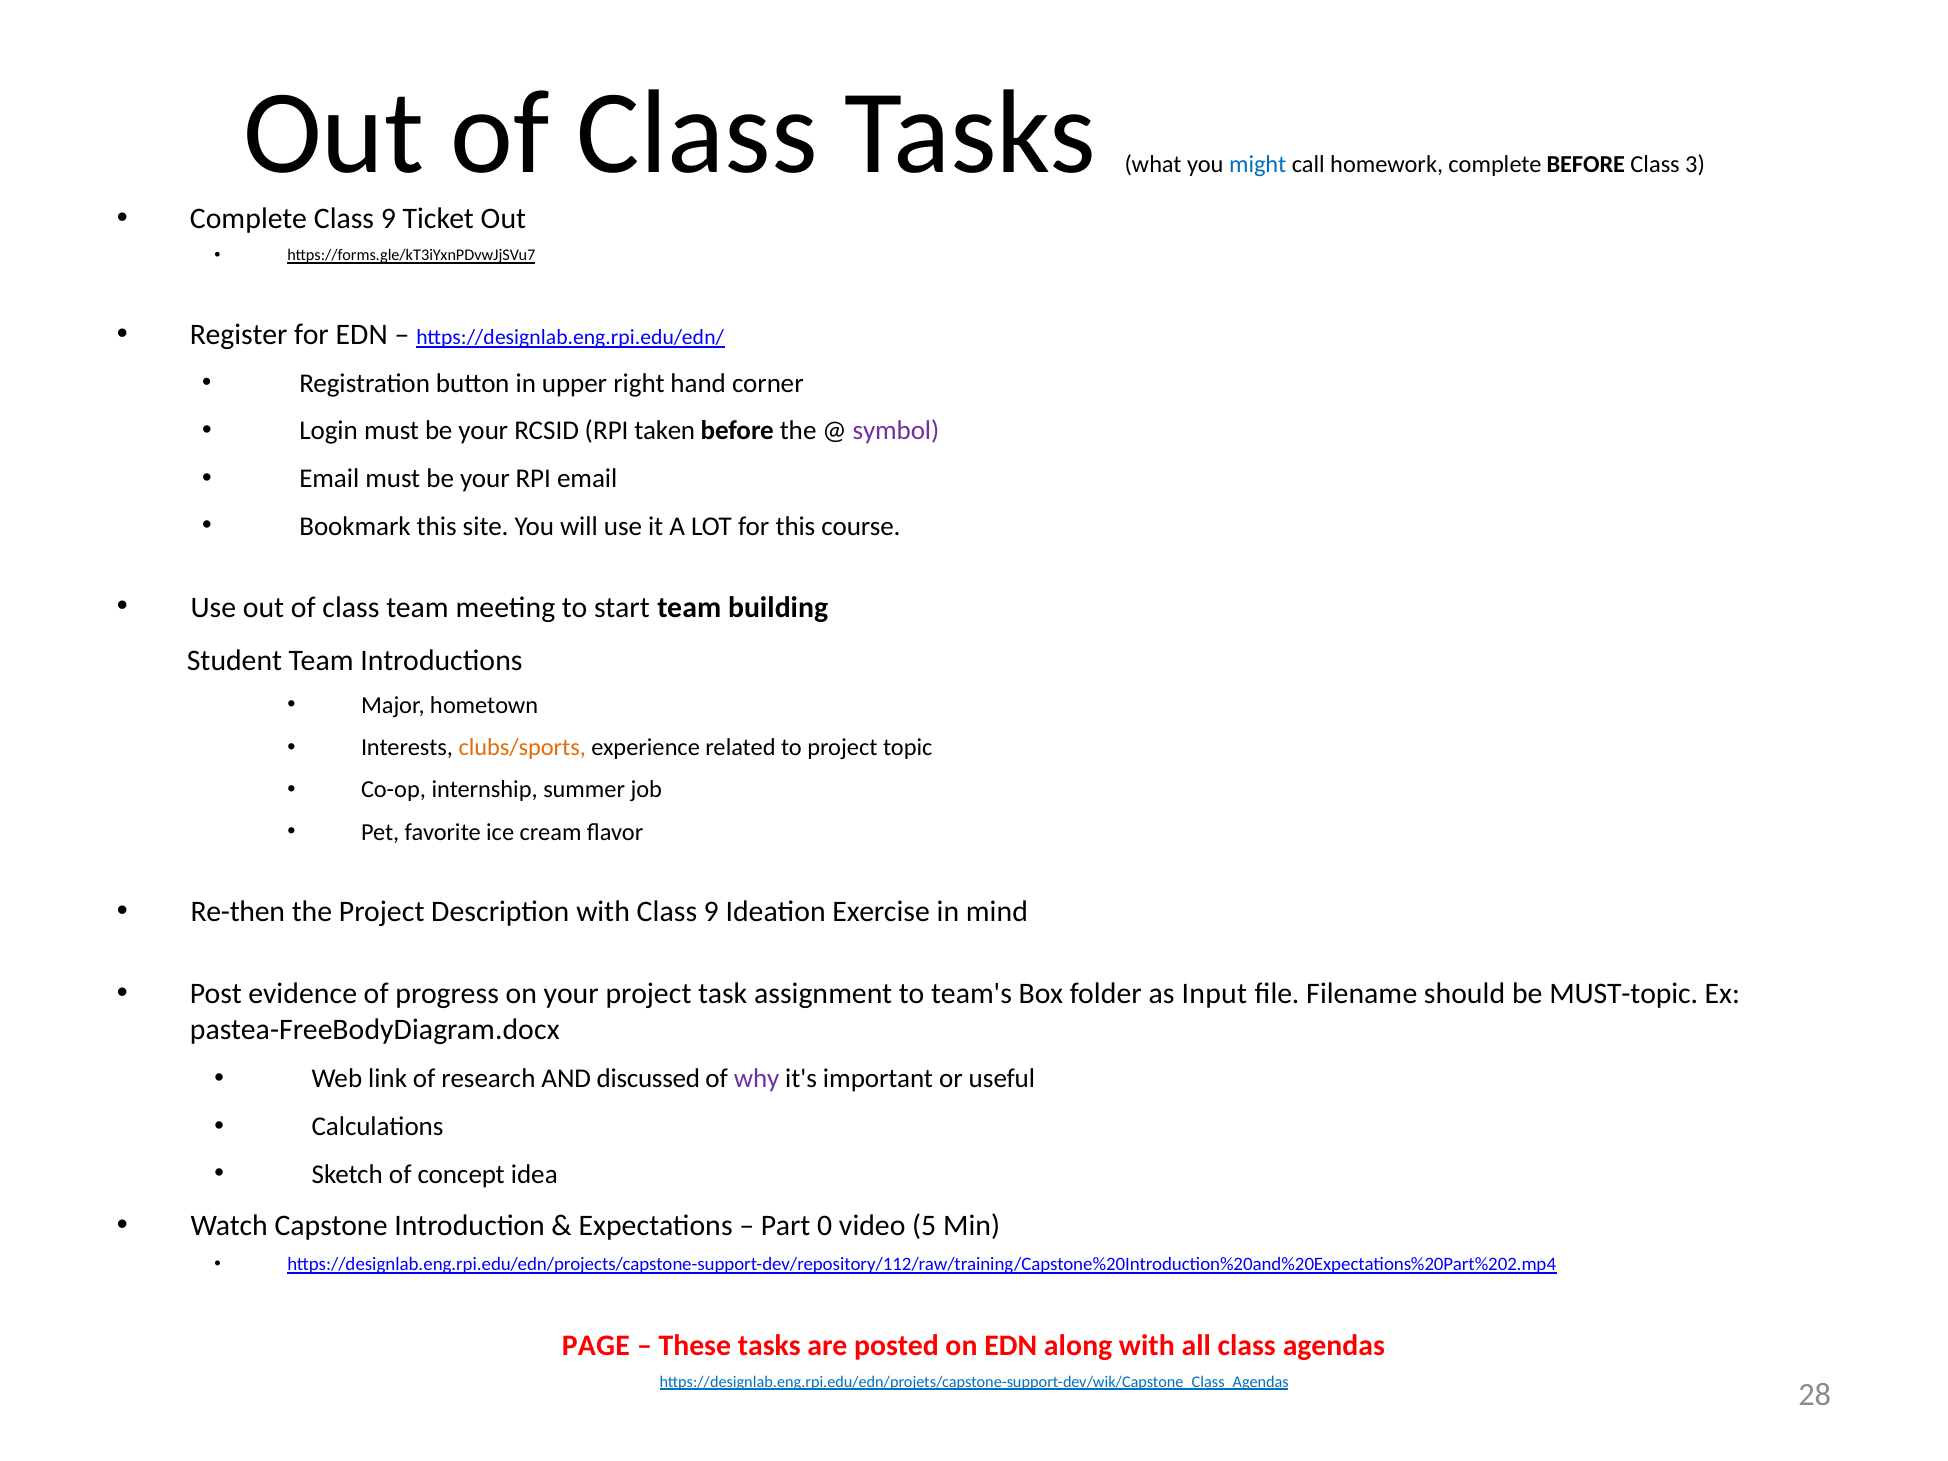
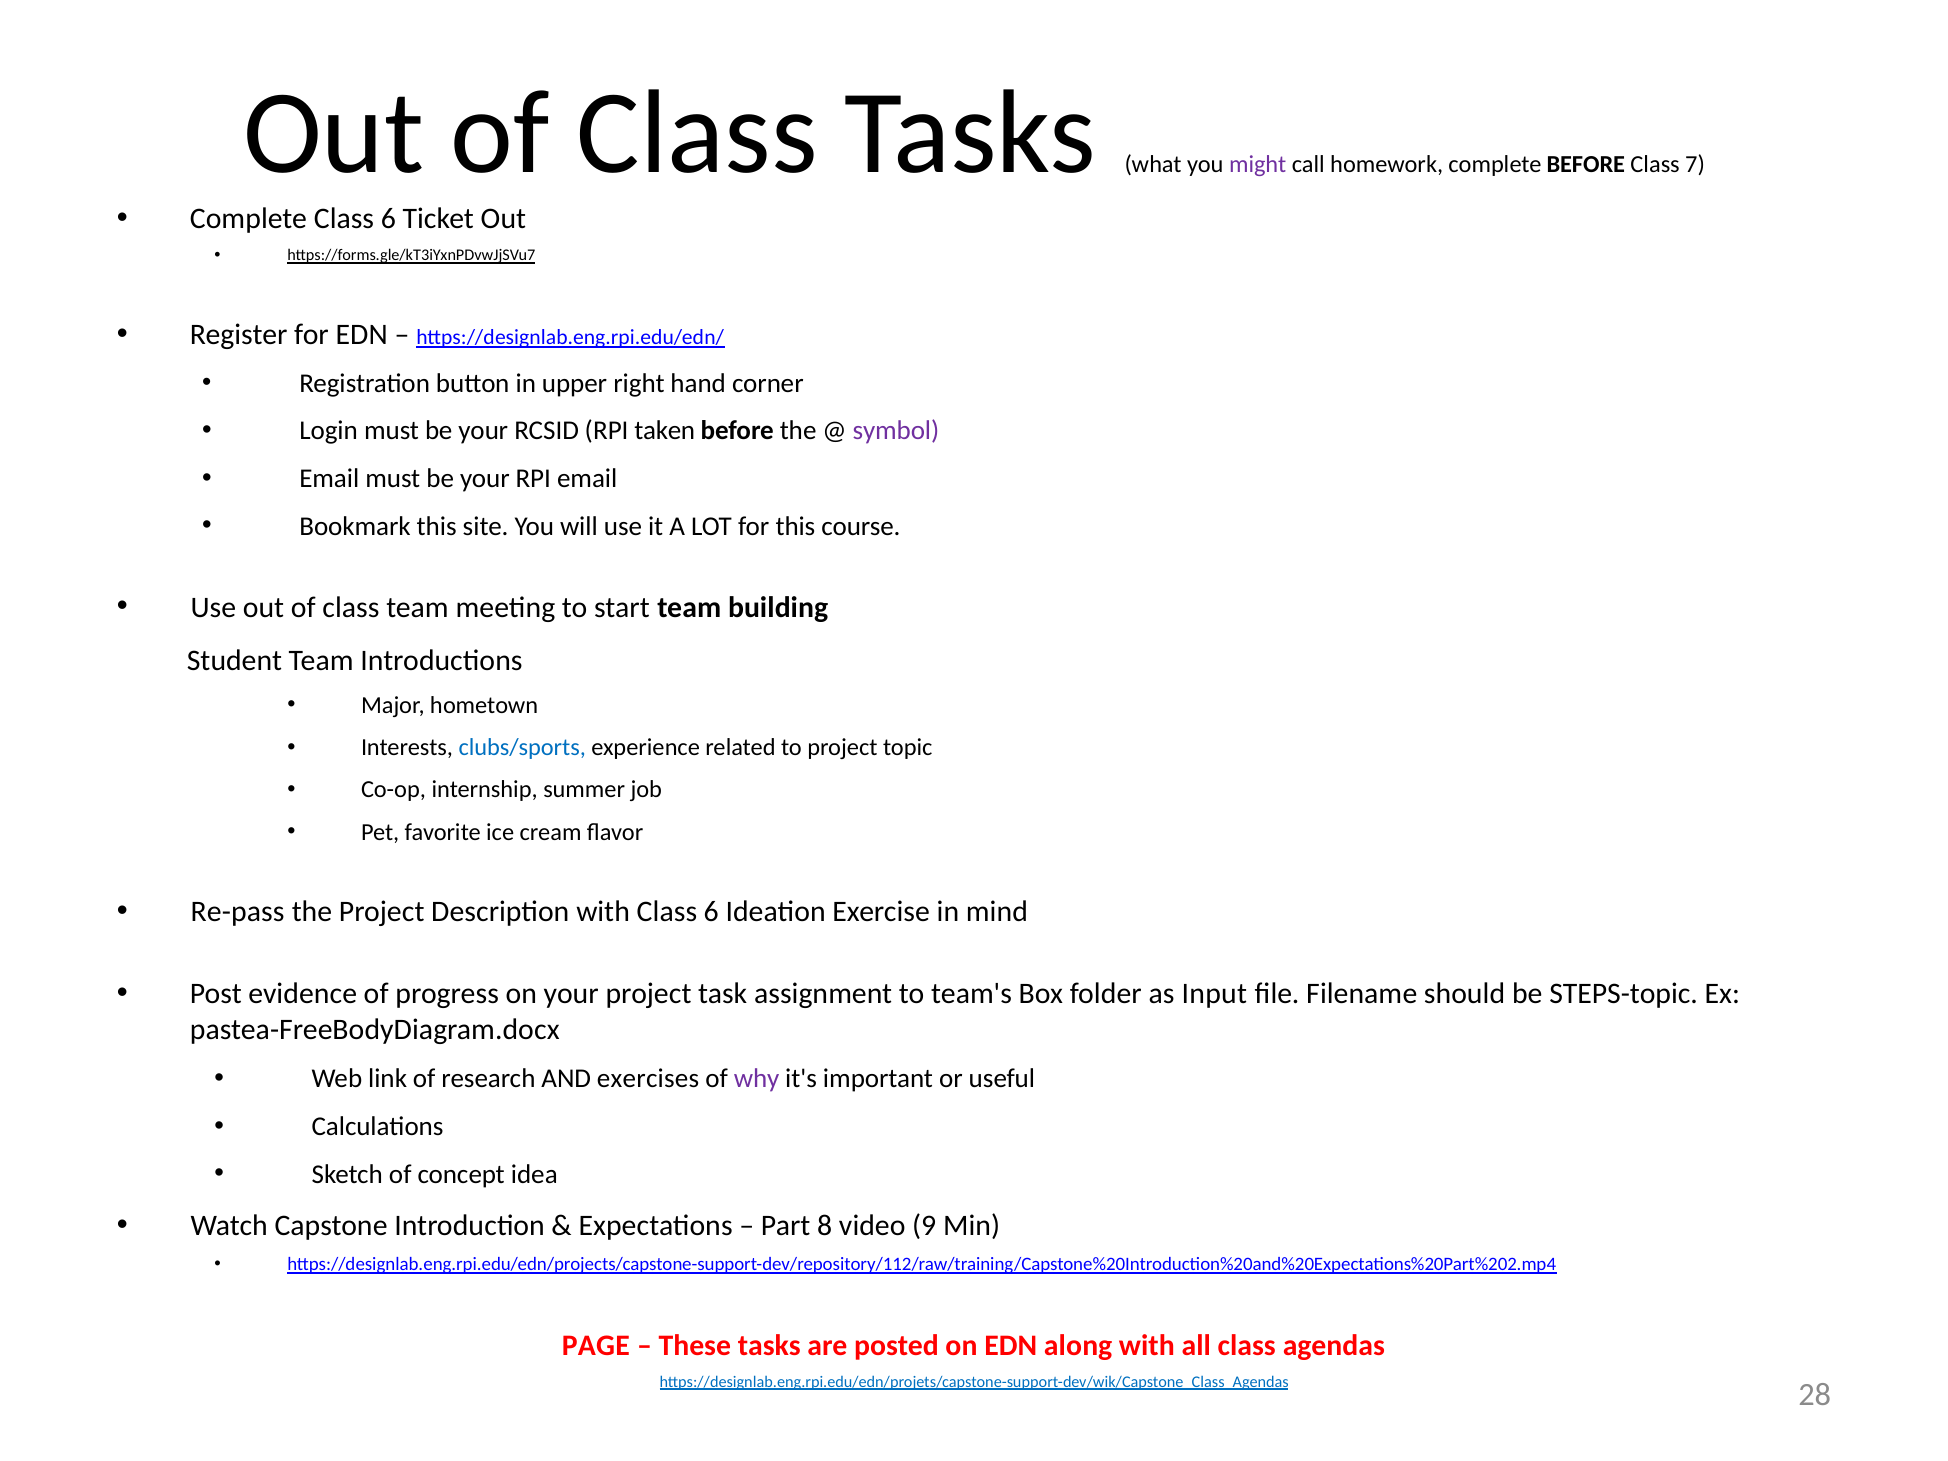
might colour: blue -> purple (1258, 164)
3: 3 -> 7 (1695, 164)
Complete Class 9: 9 -> 6 (388, 219)
clubs/sports colour: orange -> blue (522, 748)
Re-then: Re-then -> Re-pass (238, 912)
with Class 9: 9 -> 6 (711, 912)
MUST-topic: MUST-topic -> STEPS-topic (1624, 994)
discussed: discussed -> exercises (648, 1079)
0: 0 -> 8 (825, 1226)
5: 5 -> 9 (924, 1226)
